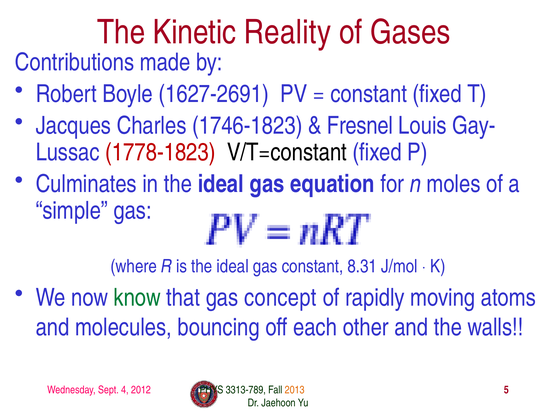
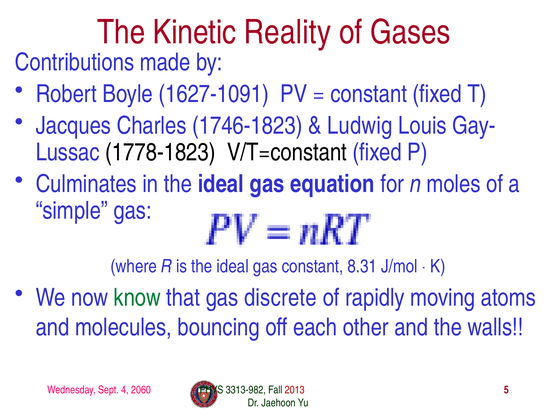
1627-2691: 1627-2691 -> 1627-1091 (214, 94)
Fresnel: Fresnel -> Ludwig (360, 126)
1778-1823 colour: red -> black (160, 152)
concept: concept -> discrete (280, 298)
2012: 2012 -> 2060 (141, 390)
3313-789: 3313-789 -> 3313-982 (246, 390)
2013 colour: orange -> red (295, 390)
